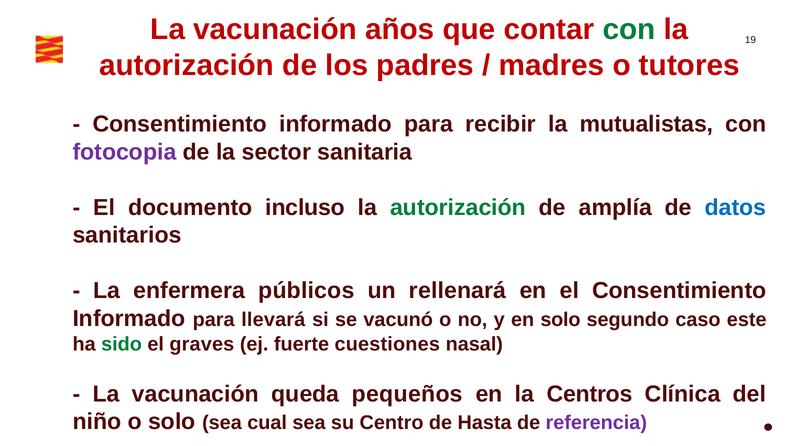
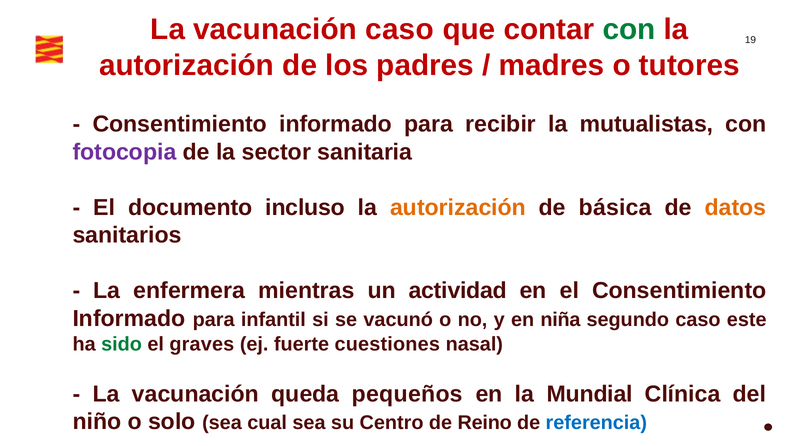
vacunación años: años -> caso (400, 30)
autorización colour: green -> orange (458, 208)
amplía: amplía -> básica (615, 208)
datos colour: blue -> orange (736, 208)
públicos: públicos -> mientras (306, 291)
rellenará: rellenará -> actividad (458, 291)
llevará: llevará -> infantil (273, 320)
en solo: solo -> niña (560, 320)
Centros: Centros -> Mundial (590, 394)
Hasta: Hasta -> Reino (485, 423)
referencia colour: purple -> blue (596, 423)
